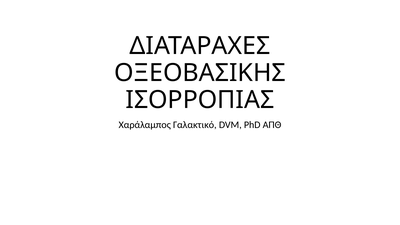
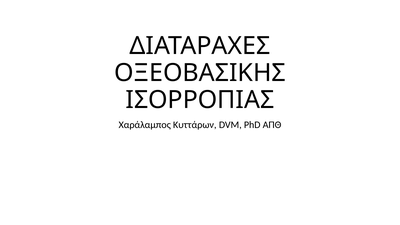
Γαλακτικό: Γαλακτικό -> Κυττάρων (195, 125)
